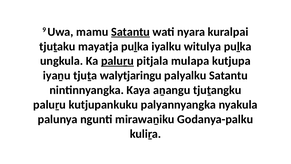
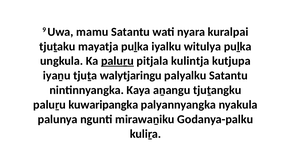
Satantu underline: present -> none (131, 32)
mulapa: mulapa -> kulintja (190, 61)
kutjupankuku: kutjupankuku -> kuwaripangka (103, 105)
